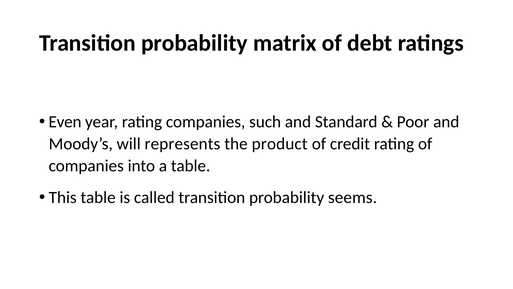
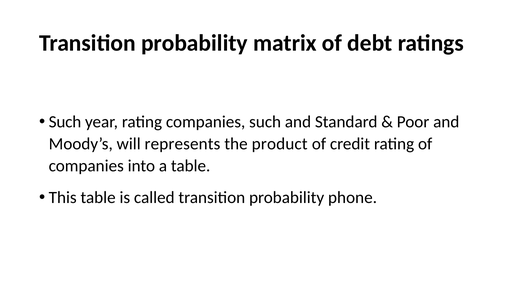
Even: Even -> Such (65, 122)
seems: seems -> phone (353, 197)
